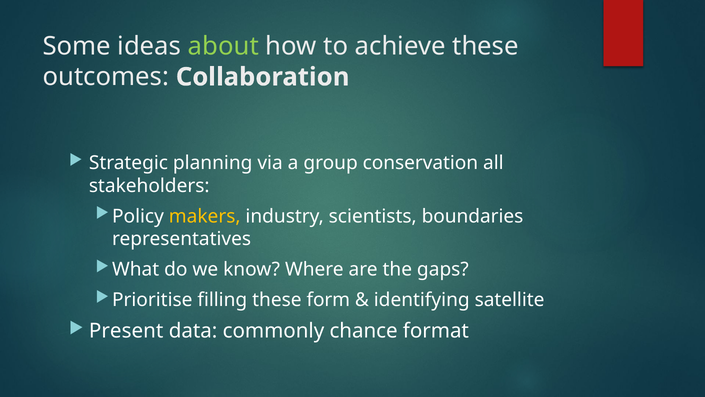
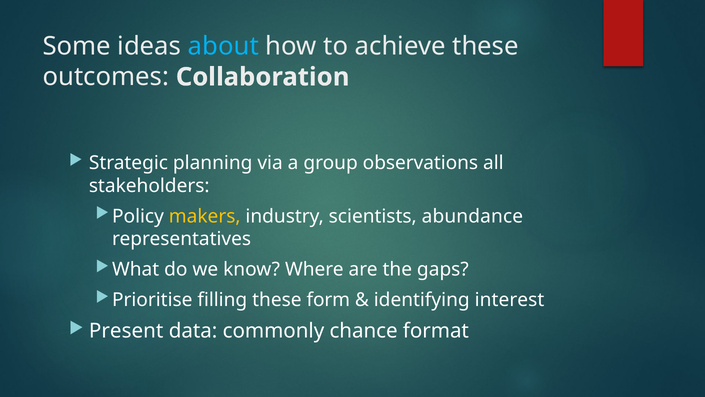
about colour: light green -> light blue (223, 46)
conservation: conservation -> observations (420, 163)
boundaries: boundaries -> abundance (472, 216)
satellite: satellite -> interest (509, 300)
